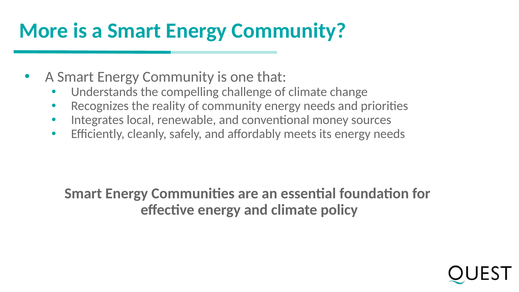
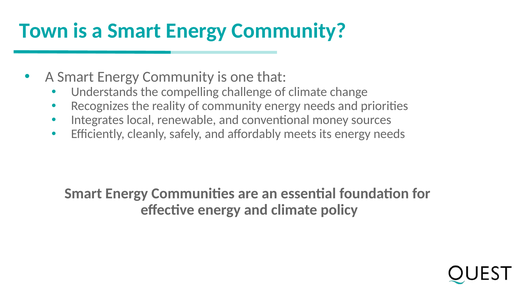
More: More -> Town (44, 31)
